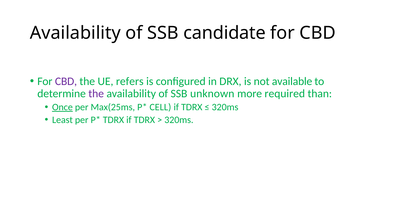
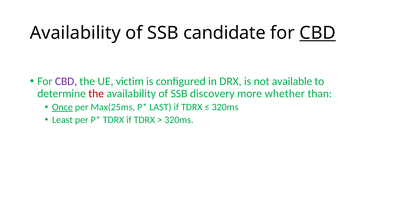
CBD underline: none -> present (318, 33)
refers: refers -> victim (130, 81)
the colour: purple -> red (96, 94)
unknown: unknown -> discovery (212, 94)
required: required -> whether (285, 94)
CELL: CELL -> LAST (160, 107)
